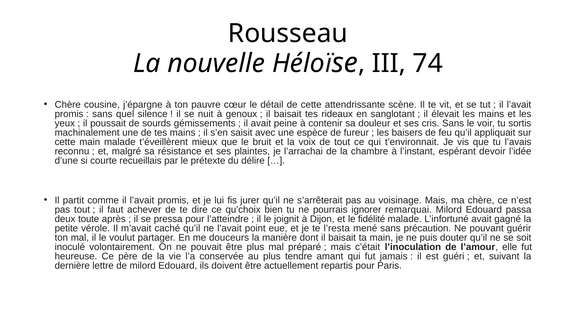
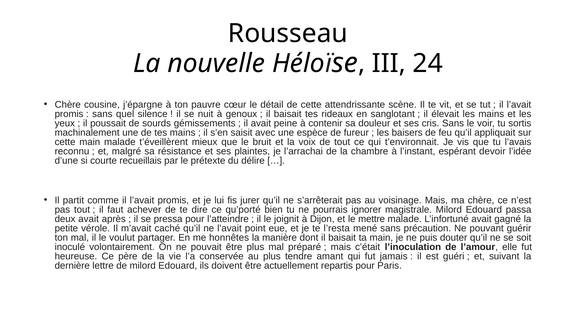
74: 74 -> 24 (428, 64)
qu’choix: qu’choix -> qu’porté (243, 210)
remarquai: remarquai -> magistrale (409, 210)
deux toute: toute -> avait (89, 219)
fidélité: fidélité -> mettre (372, 219)
douceurs: douceurs -> honnêtes (229, 238)
